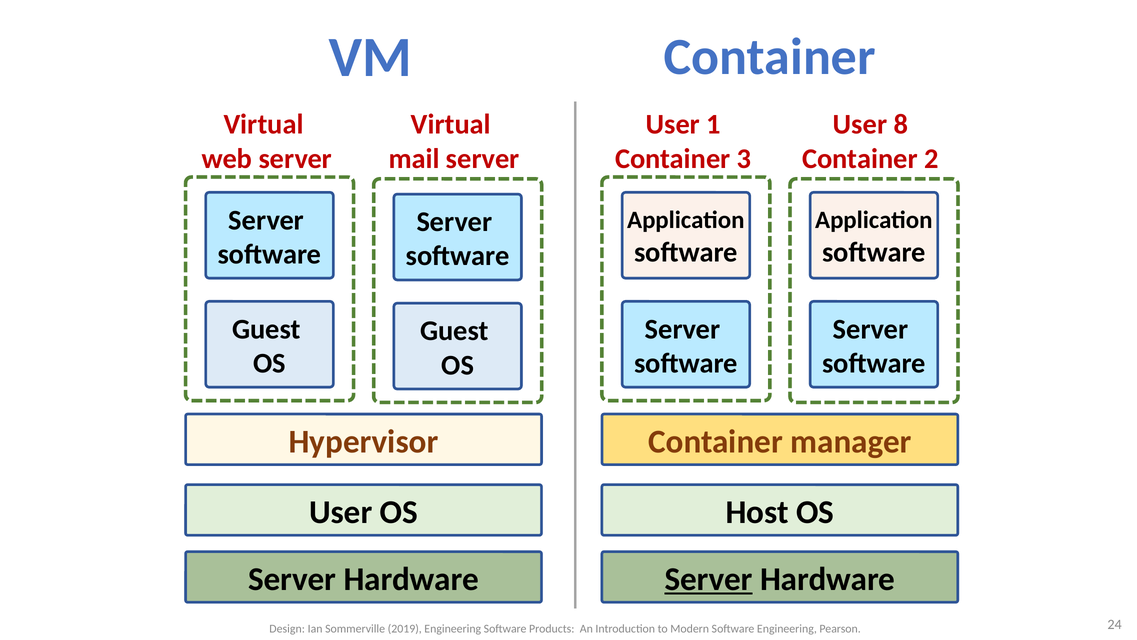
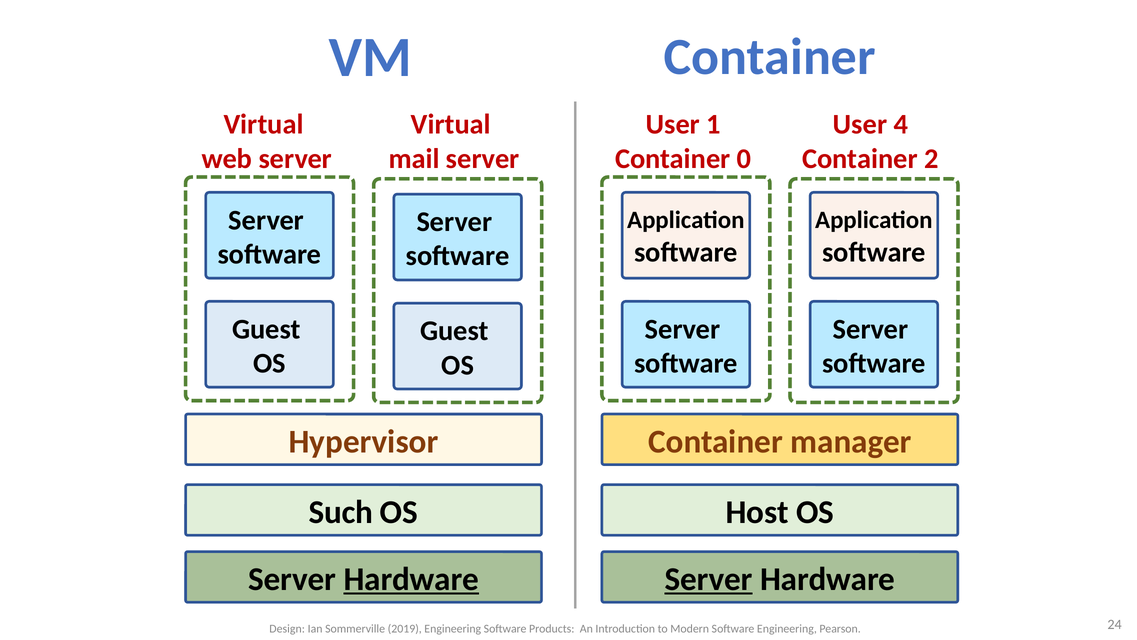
8: 8 -> 4 (901, 124)
3: 3 -> 0 (744, 159)
User: User -> Such (341, 512)
Hardware underline: none -> present (411, 579)
